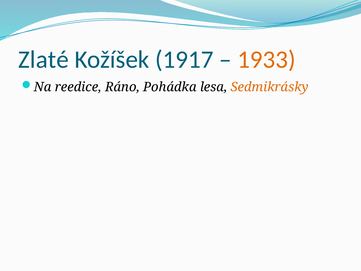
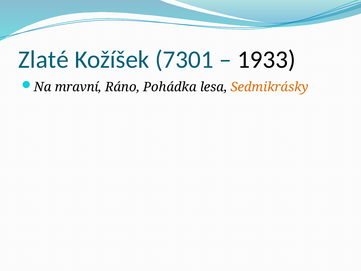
1917: 1917 -> 7301 (184, 60)
1933 colour: orange -> black (266, 60)
reedice: reedice -> mravní (78, 87)
